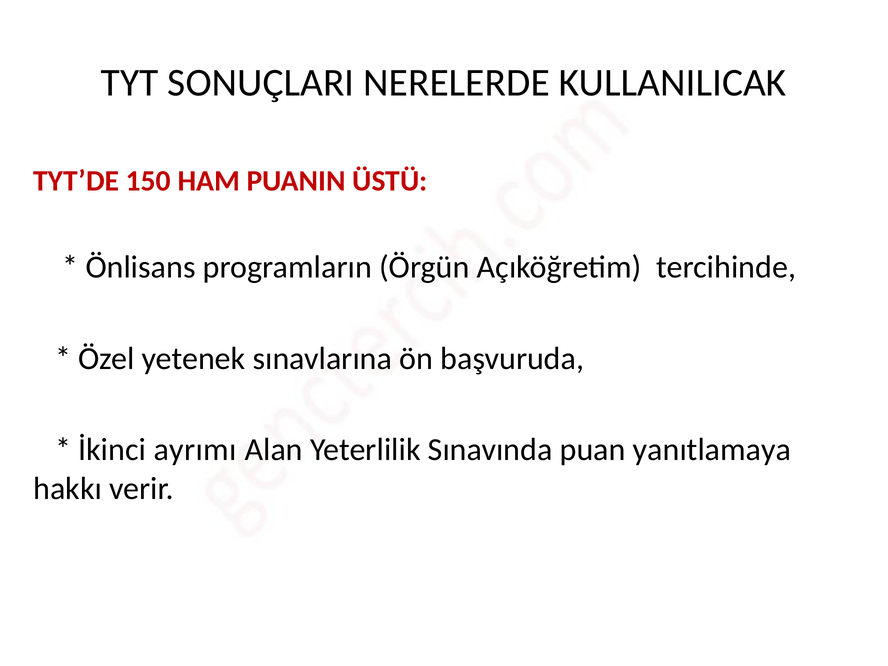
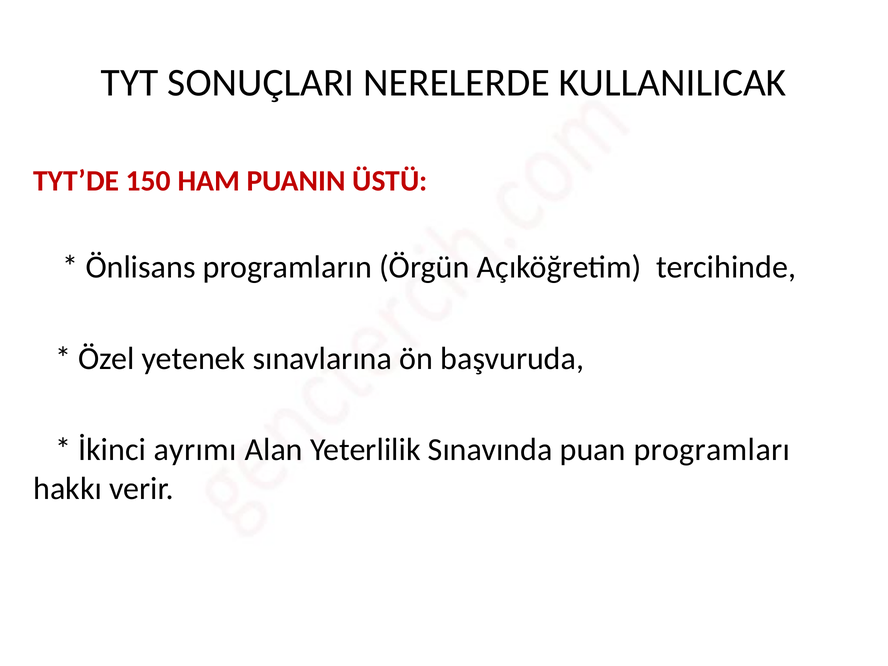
yanıtlamaya: yanıtlamaya -> programları (712, 450)
